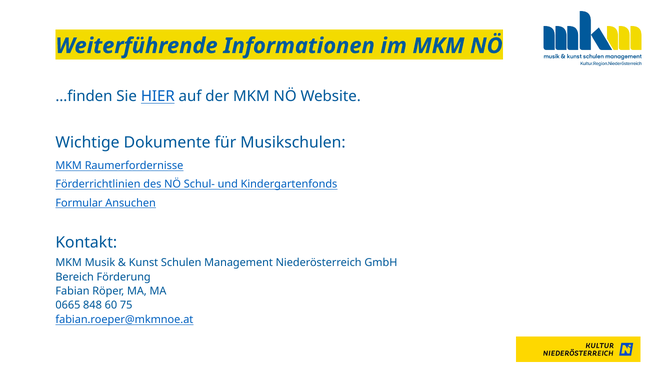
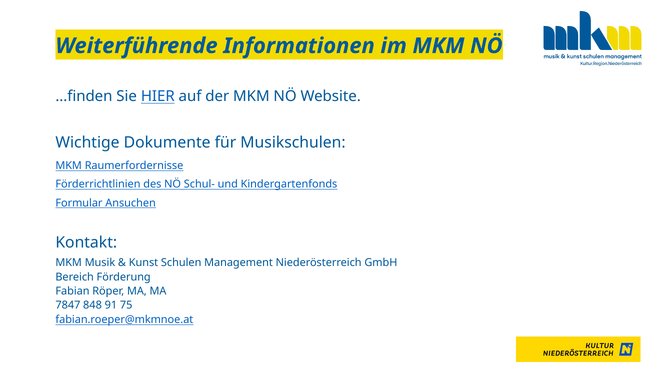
0665: 0665 -> 7847 (68, 305)
60: 60 -> 91 (111, 305)
